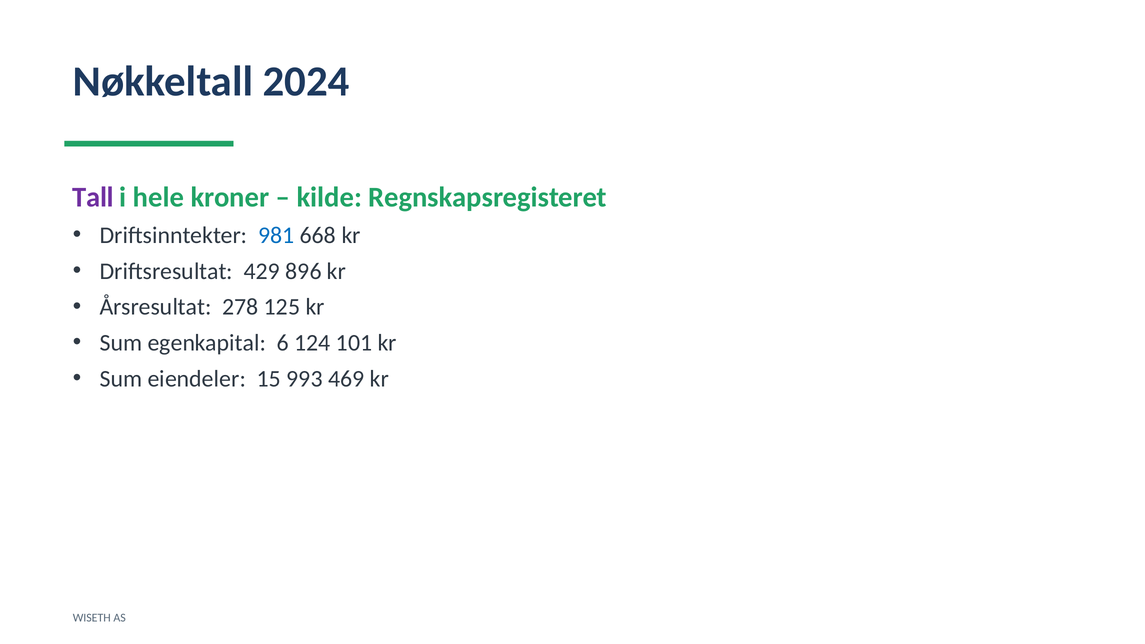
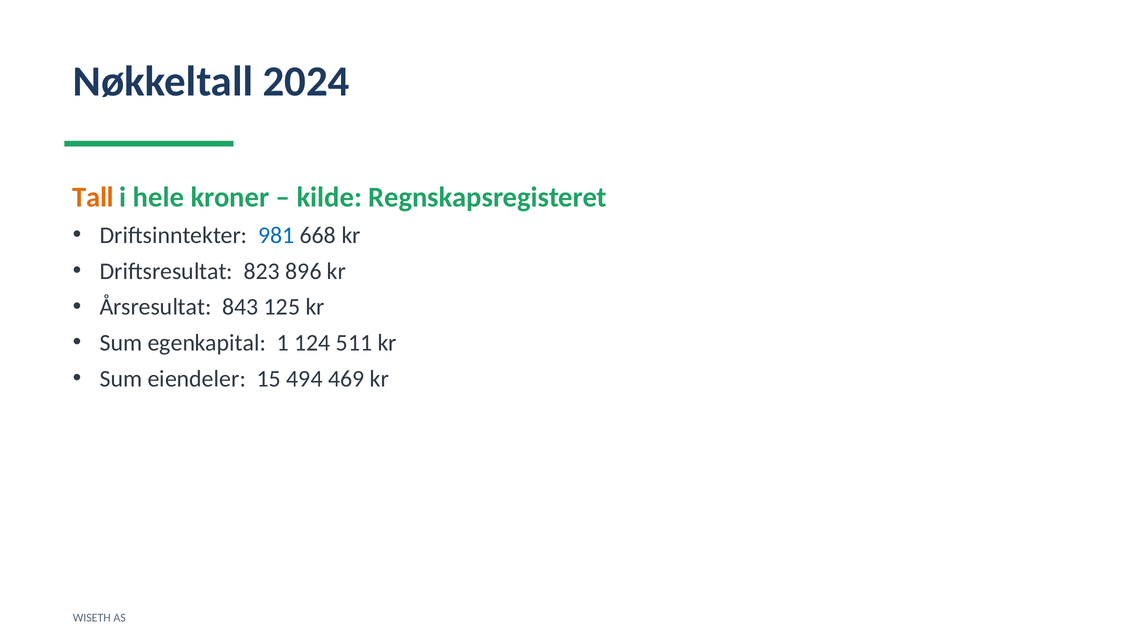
Tall colour: purple -> orange (93, 197)
429: 429 -> 823 (262, 271)
278: 278 -> 843 (240, 307)
6: 6 -> 1 (283, 343)
101: 101 -> 511 (354, 343)
993: 993 -> 494 (304, 379)
